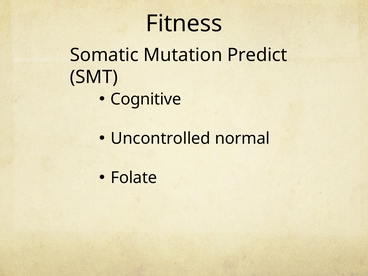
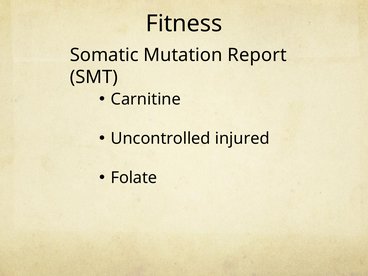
Predict: Predict -> Report (257, 55)
Cognitive: Cognitive -> Carnitine (146, 99)
normal: normal -> injured (242, 139)
